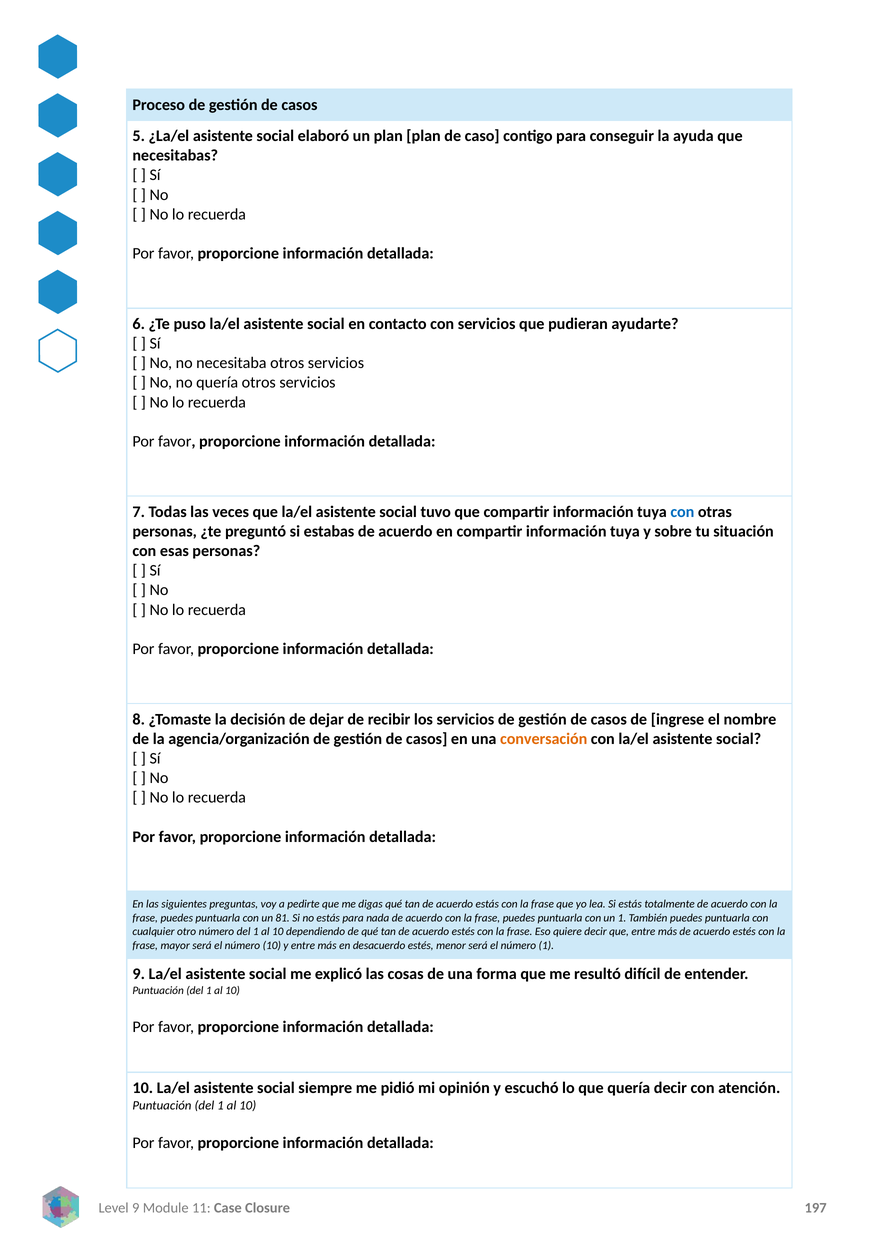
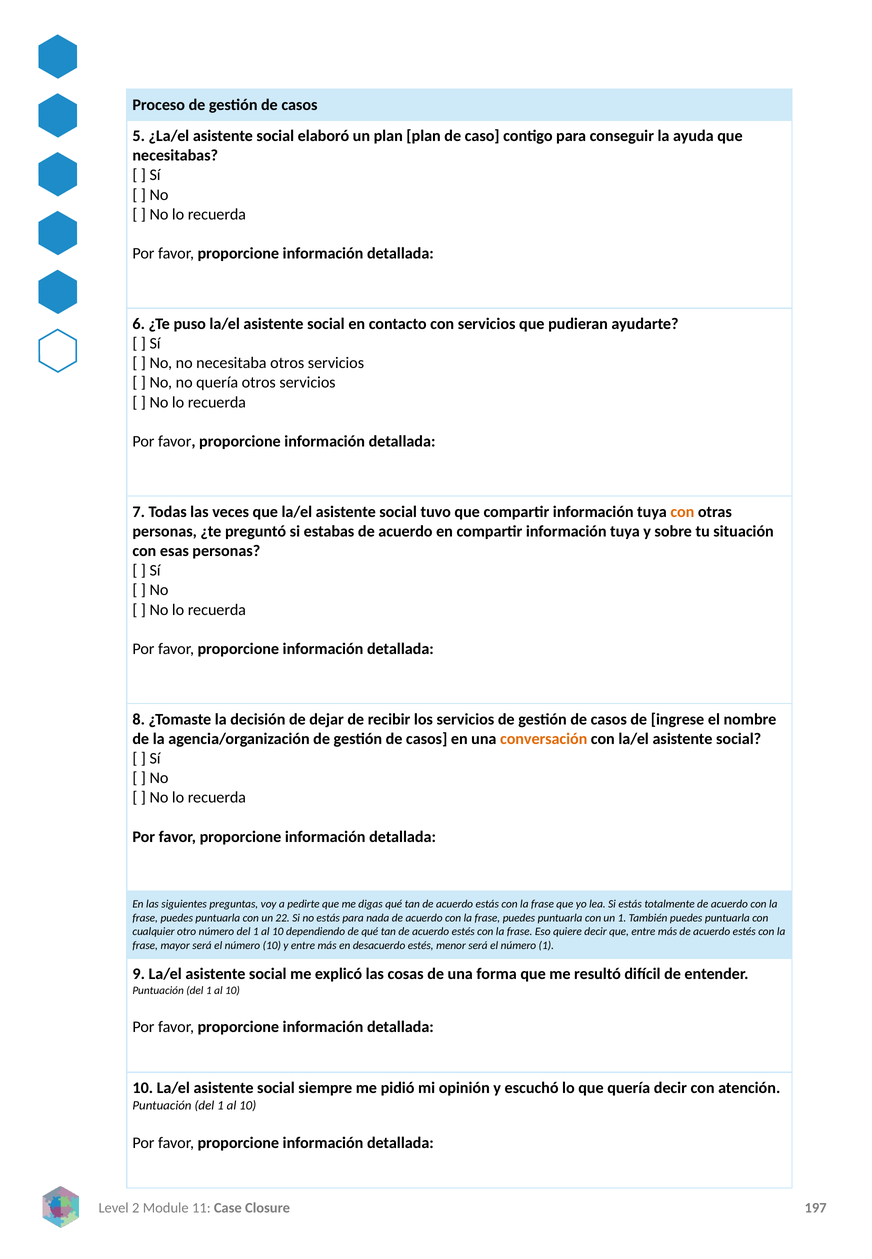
con colour: blue -> orange (682, 512)
81: 81 -> 22 (283, 918)
9: 9 -> 2 (136, 1208)
